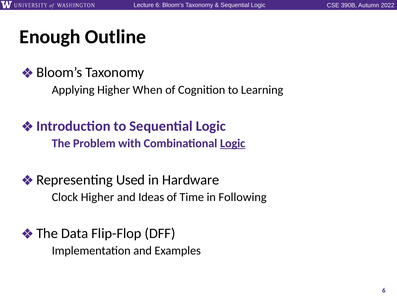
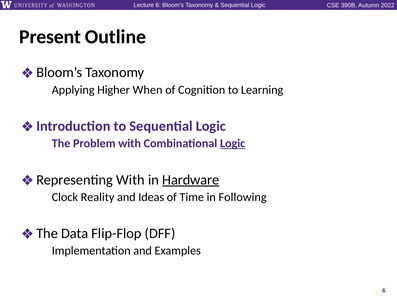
Enough: Enough -> Present (50, 37)
Used: Used -> With (130, 180)
Hardware underline: none -> present (191, 180)
Higher: Higher -> Reality (98, 197)
